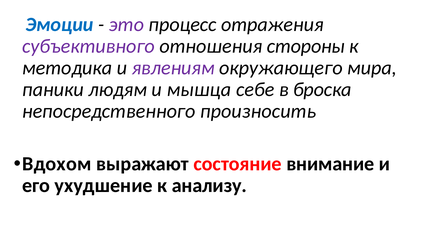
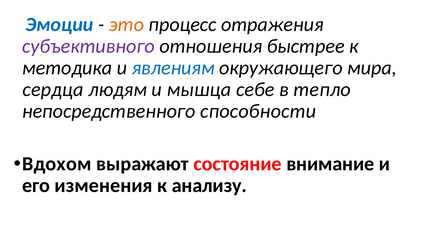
это colour: purple -> orange (126, 24)
стороны: стороны -> быстрее (306, 46)
явлениям colour: purple -> blue (173, 68)
паники: паники -> сердца (53, 90)
броска: броска -> тепло (322, 90)
произносить: произносить -> способности (258, 111)
ухудшение: ухудшение -> изменения (104, 186)
